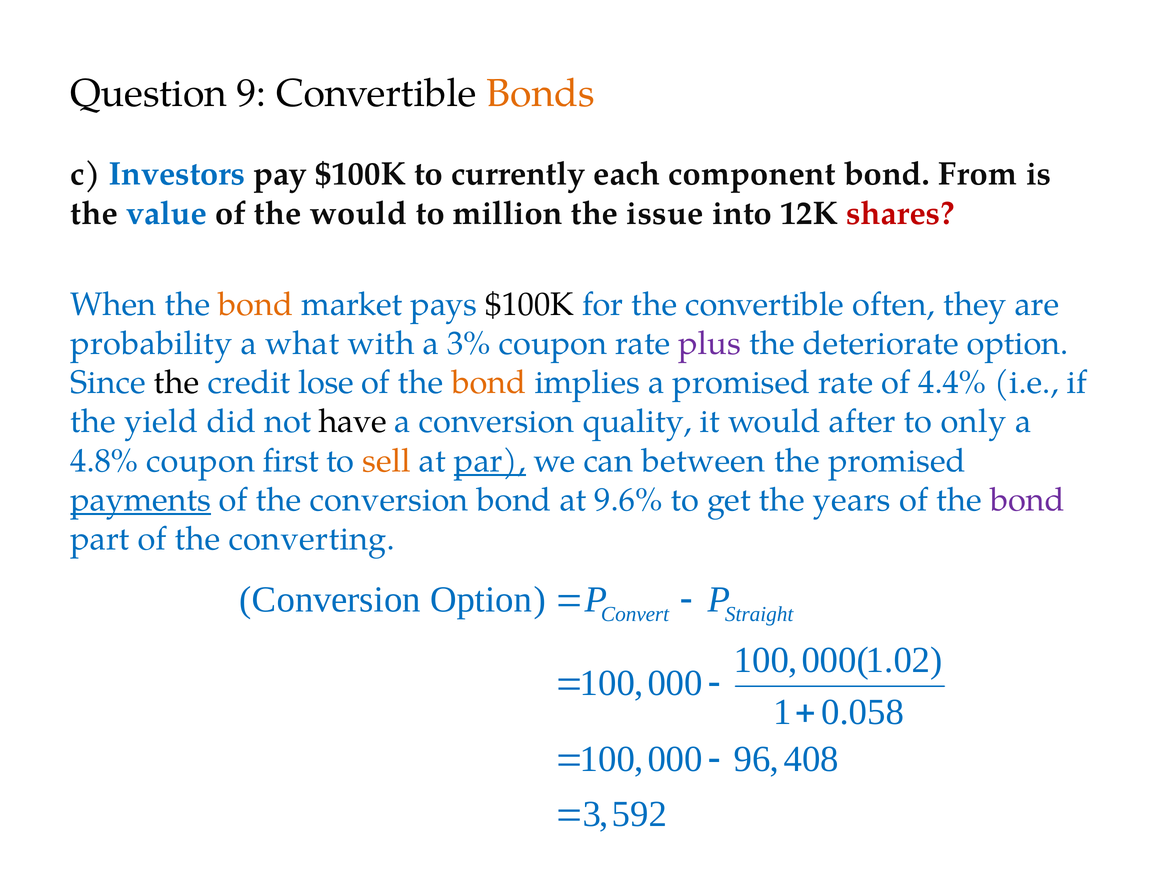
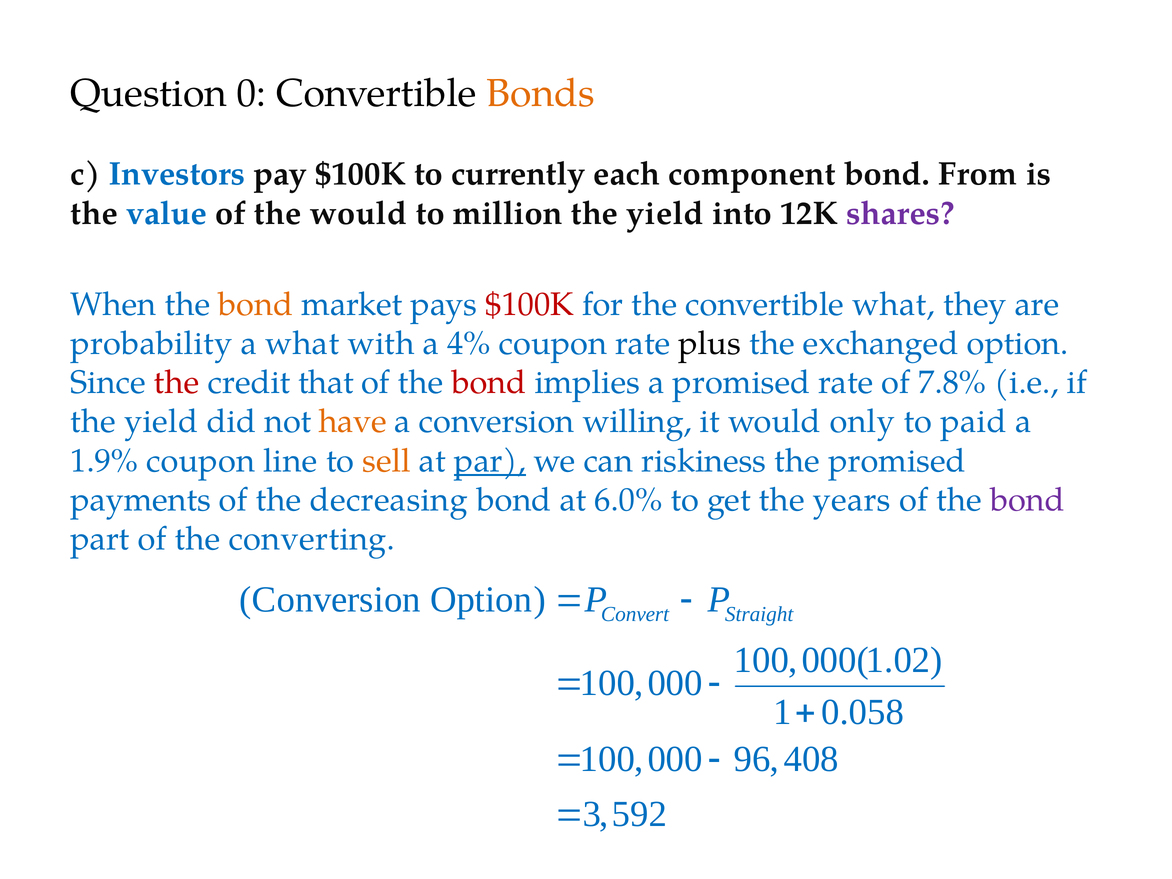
9: 9 -> 0 (252, 94)
issue: issue -> yield (665, 213)
shares colour: red -> purple (901, 213)
$100K colour: black -> red (530, 304)
convertible often: often -> what (893, 304)
3%: 3% -> 4% (469, 344)
plus colour: purple -> black (710, 344)
deteriorate: deteriorate -> exchanged (881, 344)
the colour: black -> red (177, 383)
lose: lose -> that (326, 383)
bond colour: orange -> red (489, 383)
4.4%: 4.4% -> 7.8% (952, 383)
have colour: black -> orange (353, 422)
quality: quality -> willing (637, 422)
after: after -> only (862, 422)
only: only -> paid (973, 422)
4.8%: 4.8% -> 1.9% (104, 461)
first: first -> line (290, 461)
between: between -> riskiness (704, 461)
payments underline: present -> none (141, 500)
the conversion: conversion -> decreasing (389, 500)
9.6%: 9.6% -> 6.0% (629, 500)
